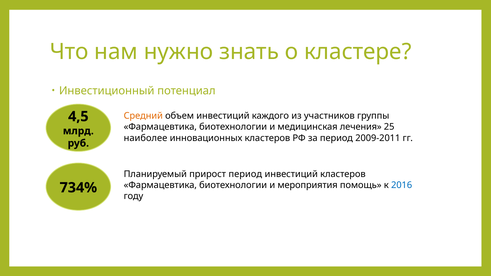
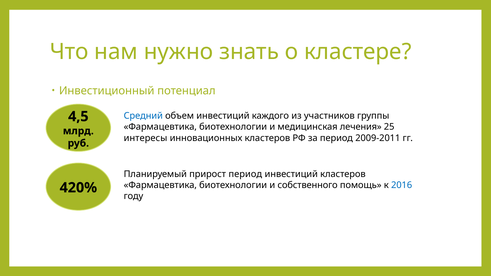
Средний colour: orange -> blue (143, 116)
наиболее: наиболее -> интересы (145, 138)
мероприятия: мероприятия -> собственного (308, 185)
734%: 734% -> 420% (78, 188)
